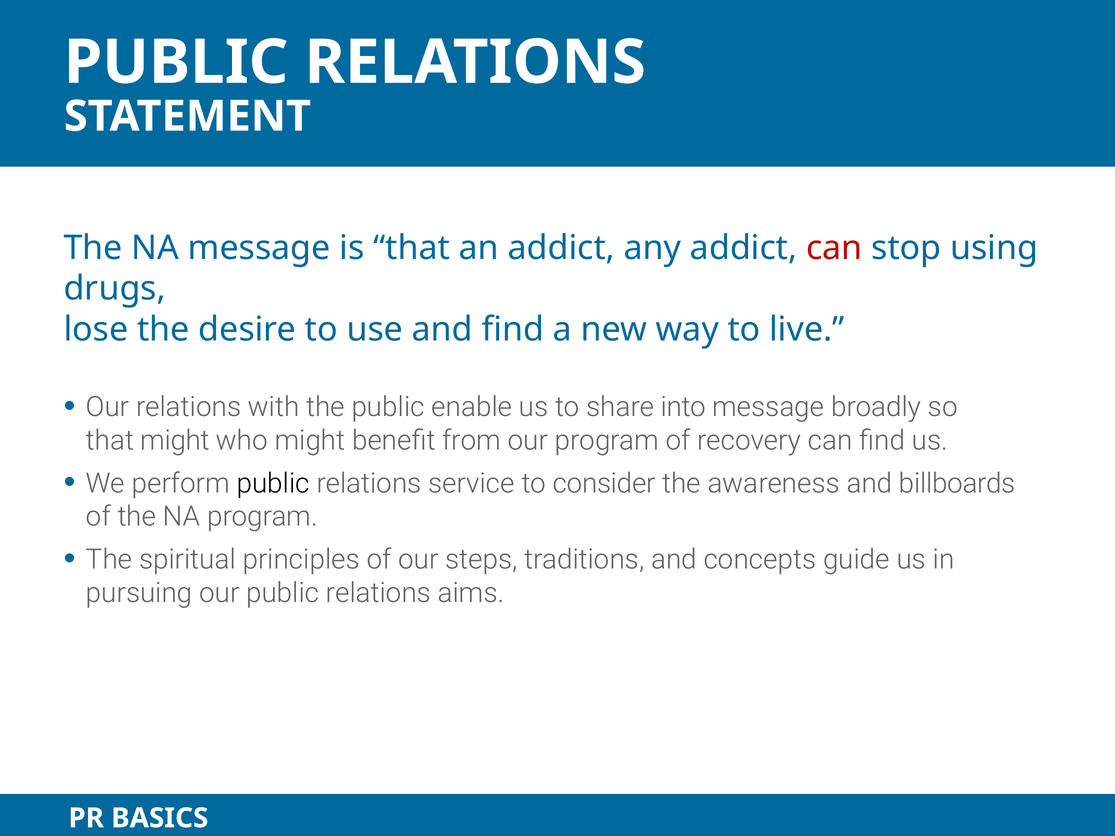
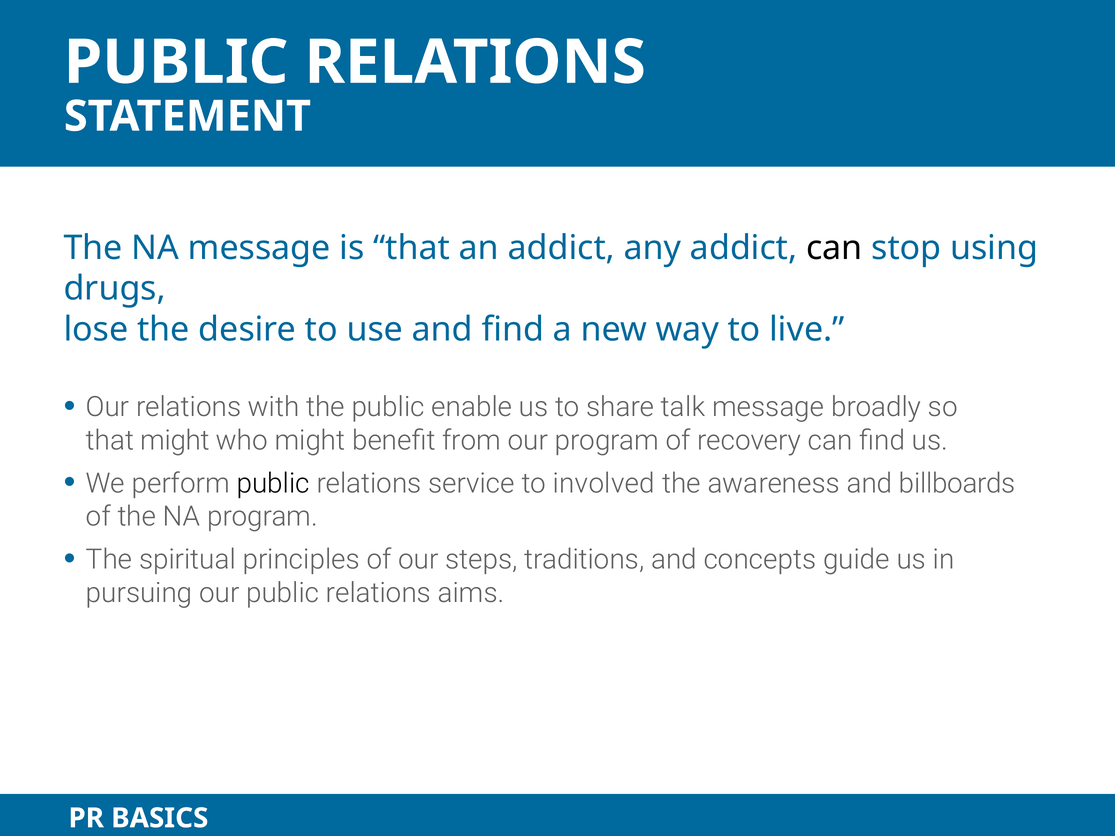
can colour: red -> black (834, 248)
into: into -> talk (683, 407)
consider: consider -> involved (604, 483)
